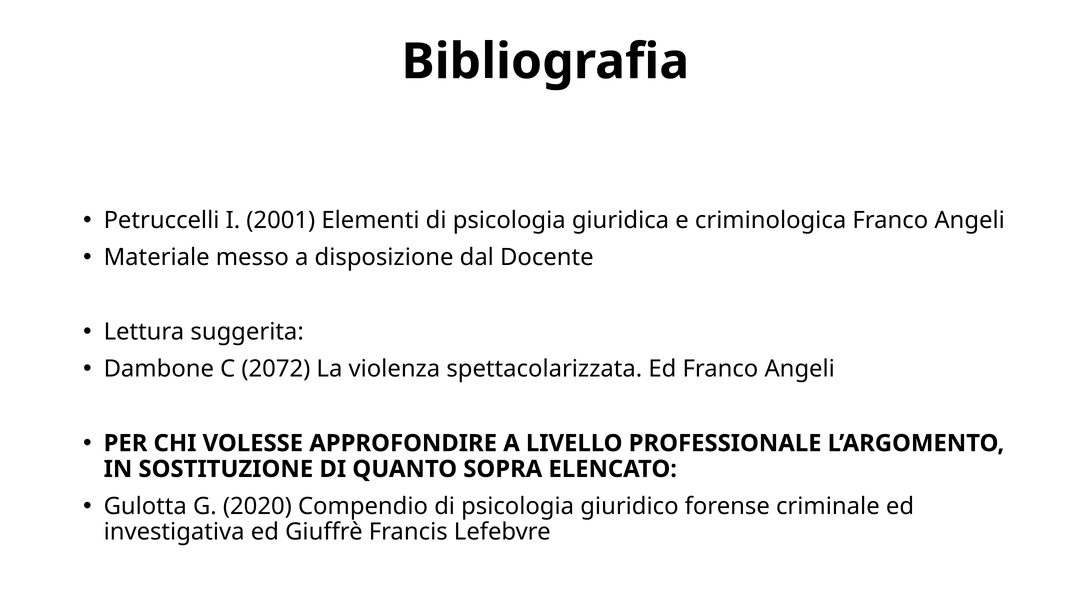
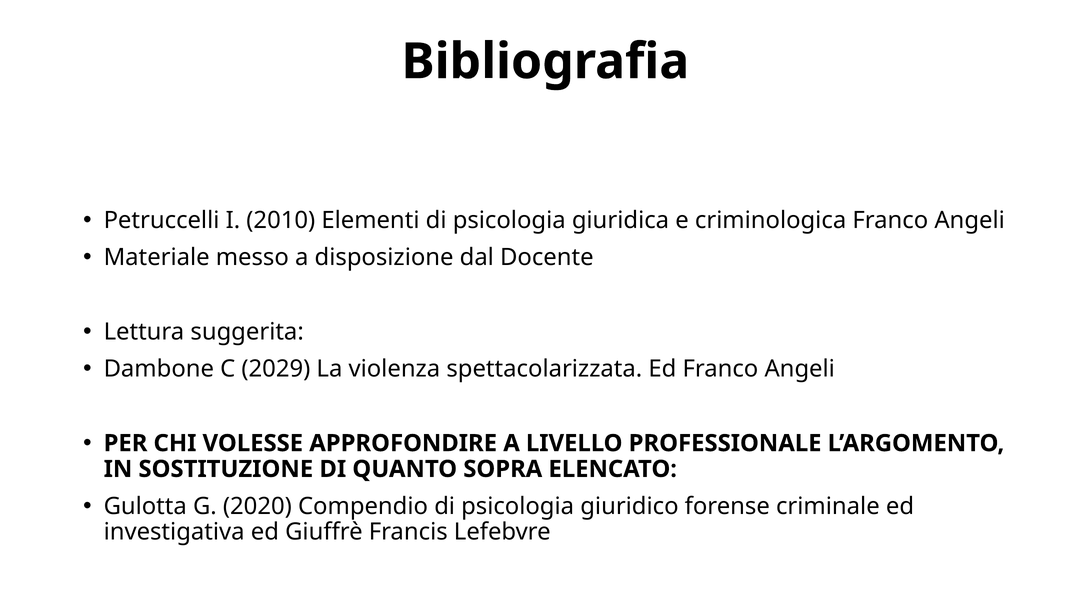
2001: 2001 -> 2010 (281, 220)
2072: 2072 -> 2029 (276, 369)
